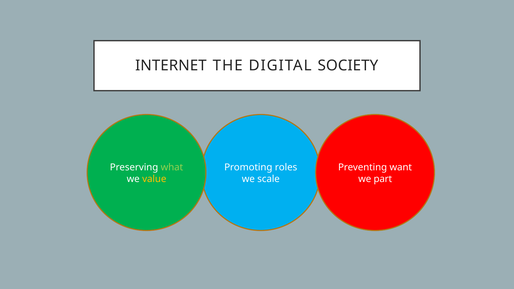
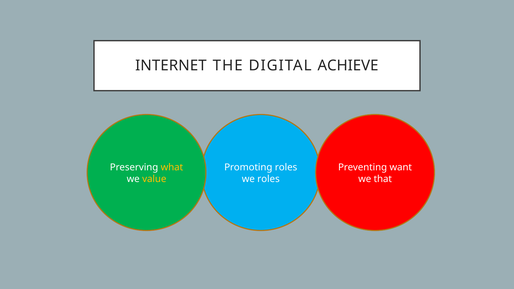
SOCIETY: SOCIETY -> ACHIEVE (348, 66)
what colour: light green -> yellow (172, 167)
we scale: scale -> roles (269, 179)
part: part -> that (383, 179)
